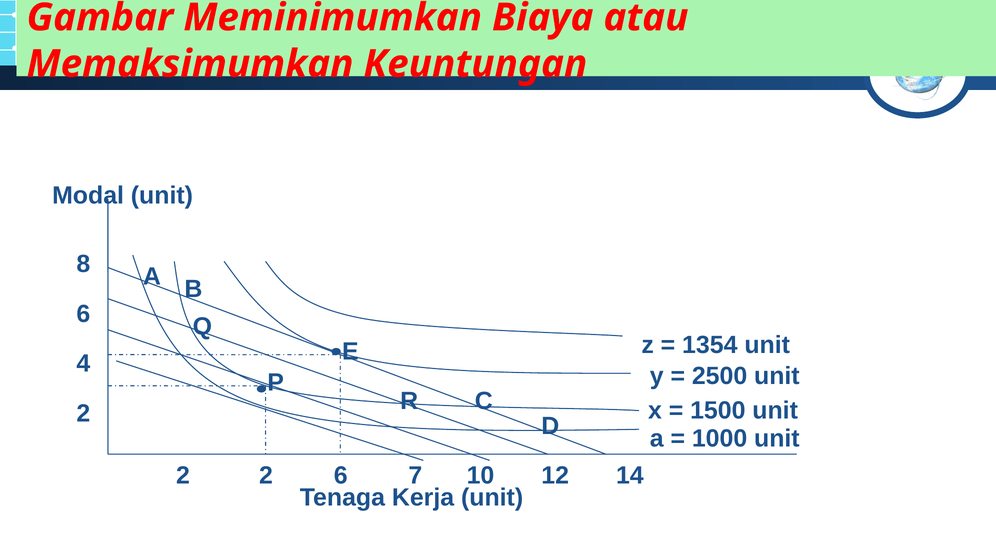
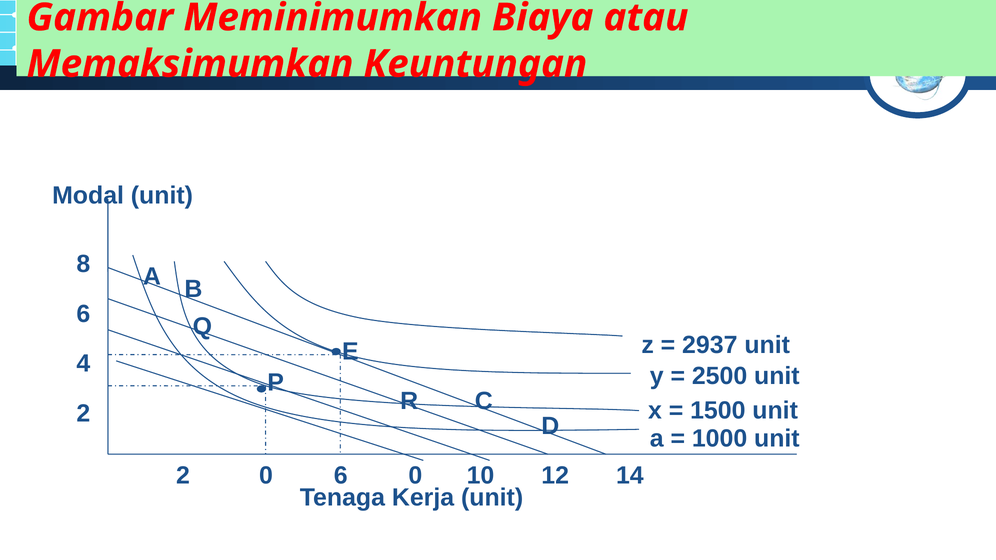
1354: 1354 -> 2937 (710, 345)
2 2: 2 -> 0 (266, 476)
6 7: 7 -> 0 (415, 476)
